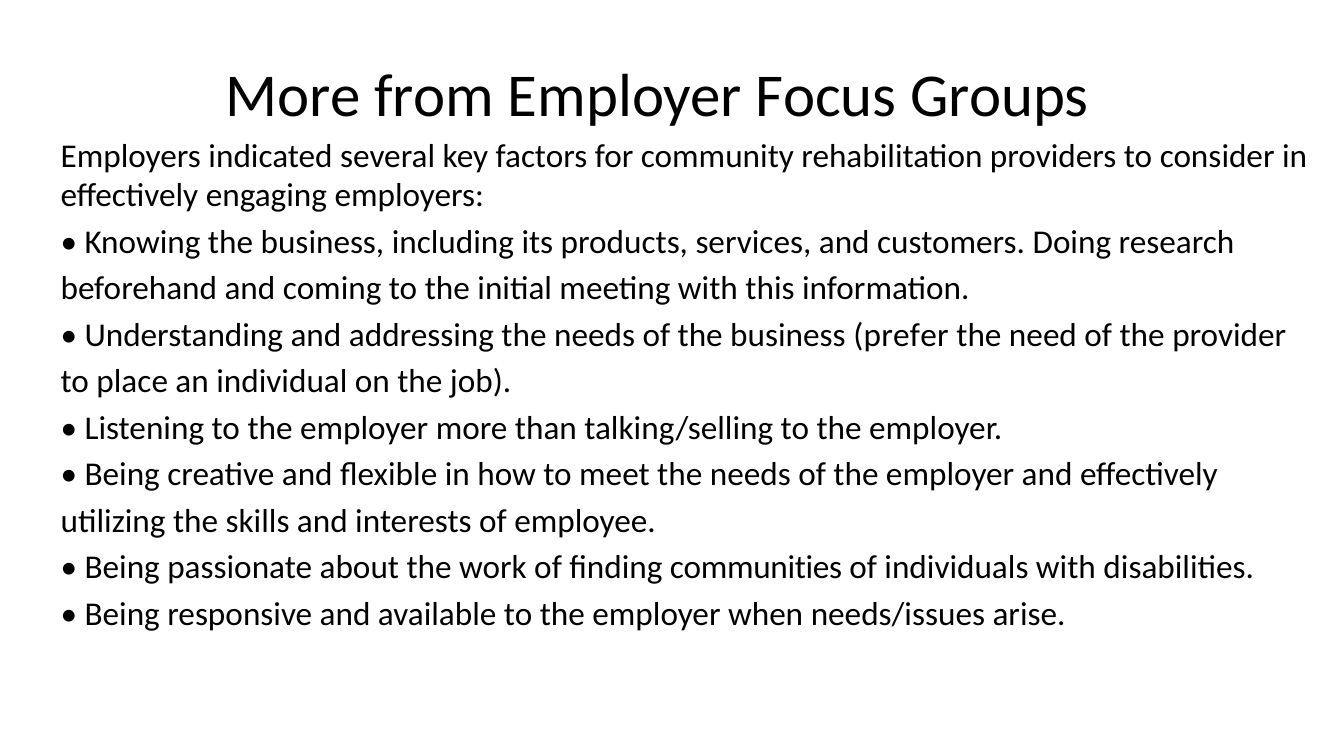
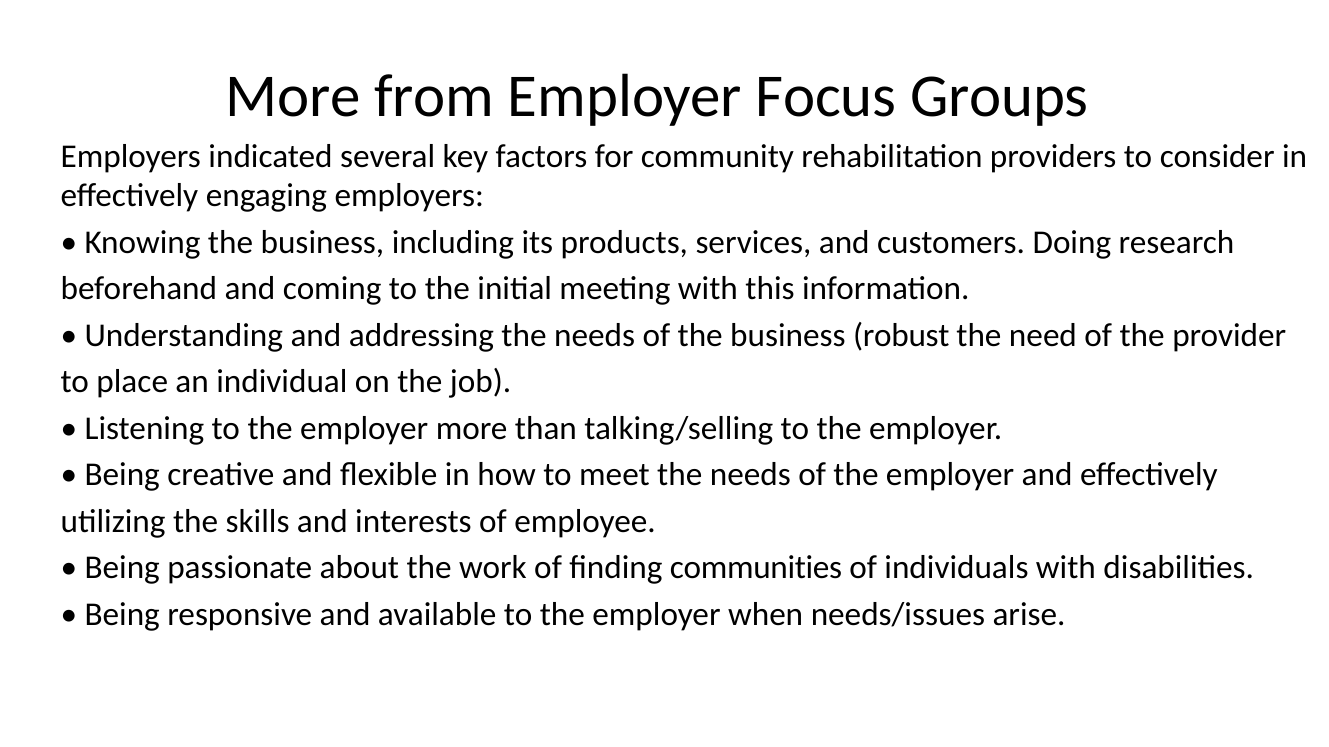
prefer: prefer -> robust (901, 336)
